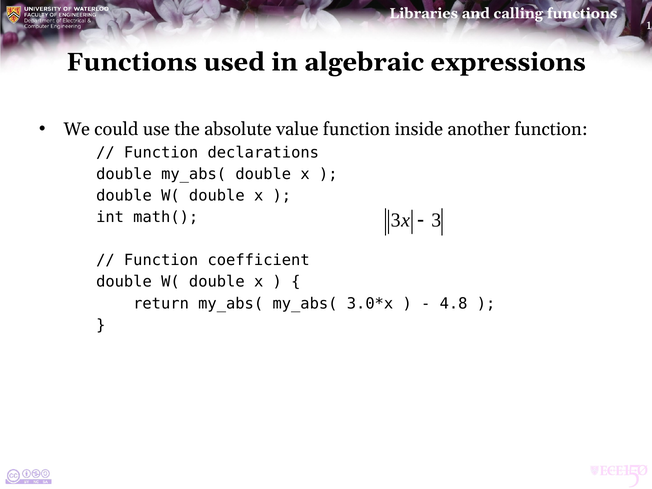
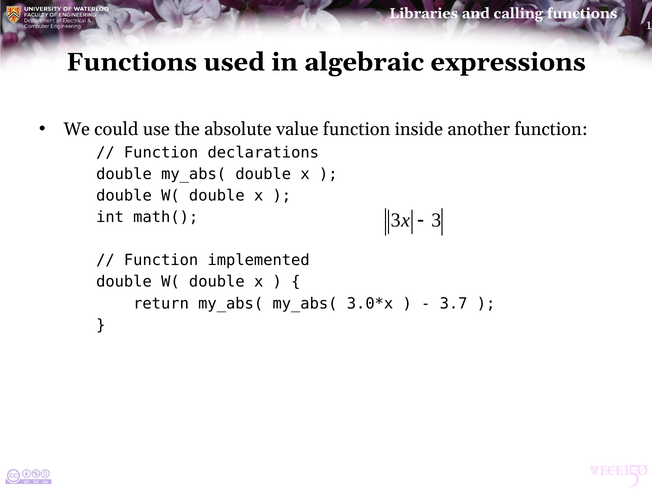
coefficient: coefficient -> implemented (259, 260)
4.8: 4.8 -> 3.7 (454, 303)
